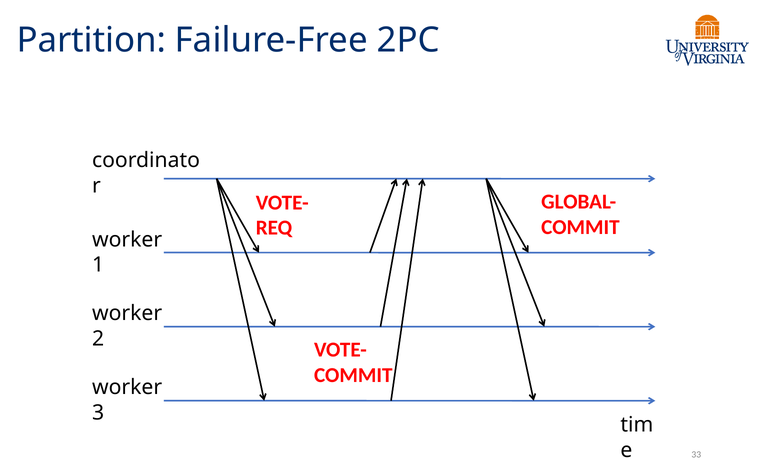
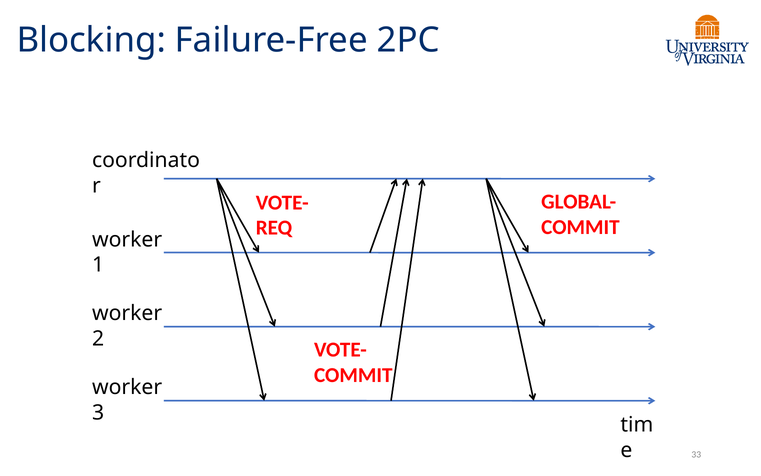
Partition: Partition -> Blocking (91, 40)
